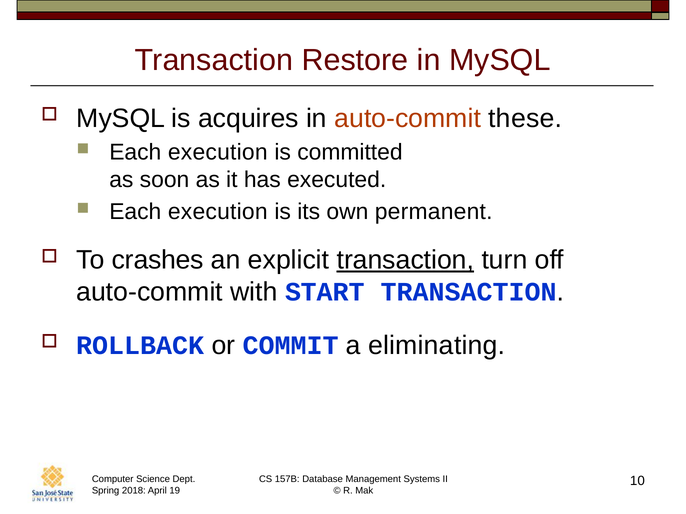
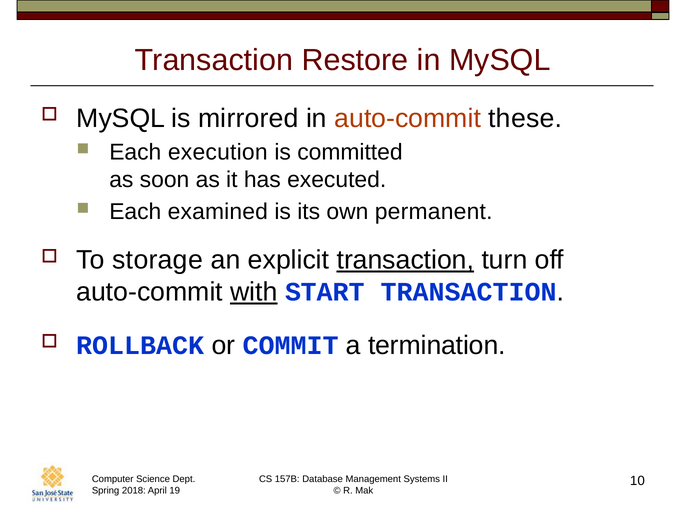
acquires: acquires -> mirrored (248, 118)
execution: execution -> examined (218, 212)
crashes: crashes -> storage (158, 260)
with underline: none -> present (254, 292)
eliminating: eliminating -> termination (437, 346)
